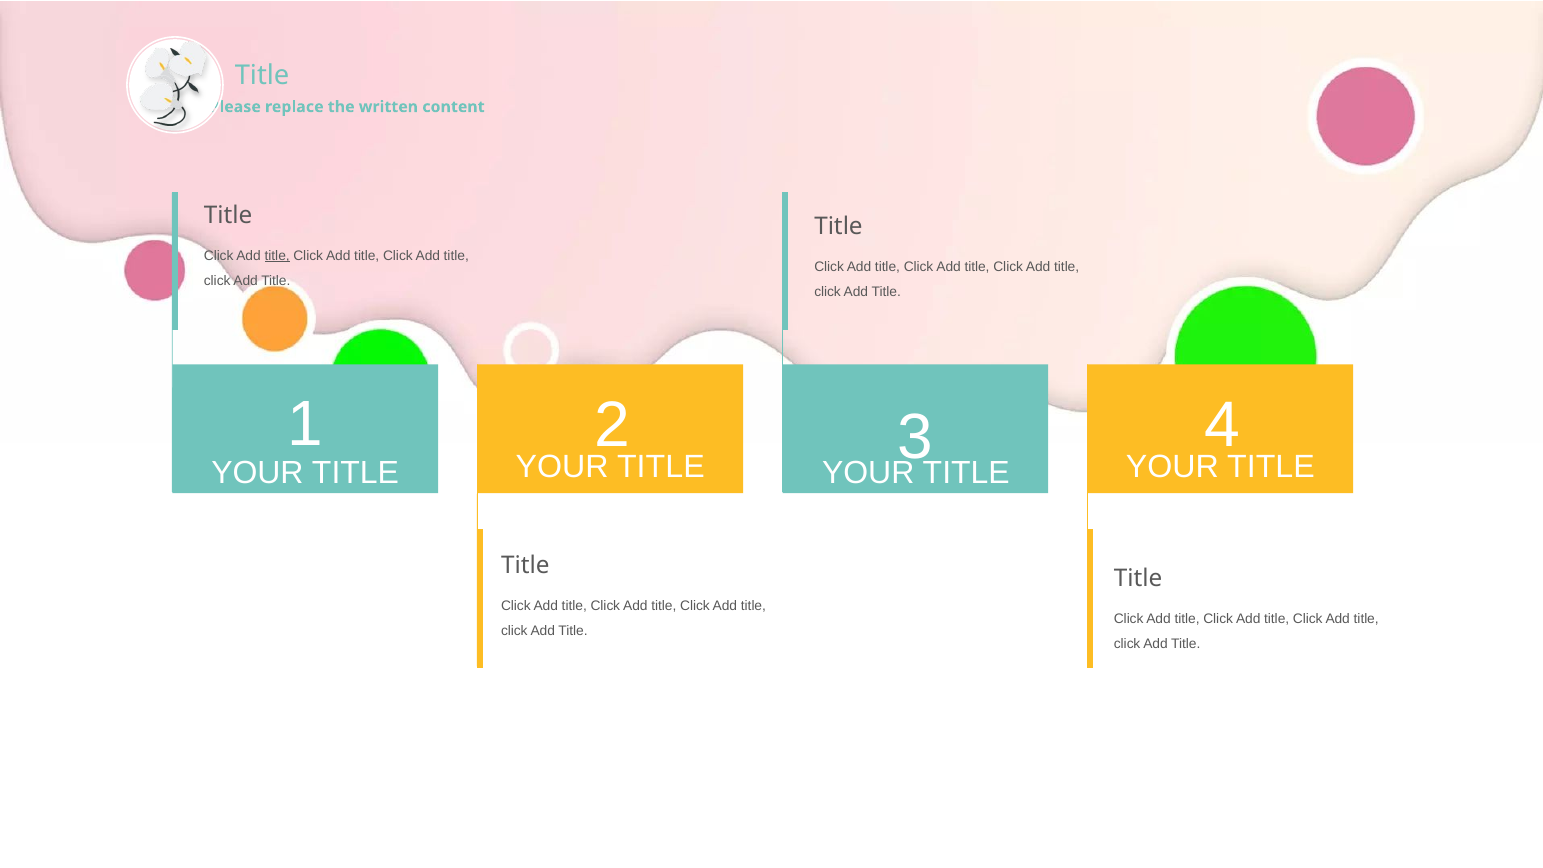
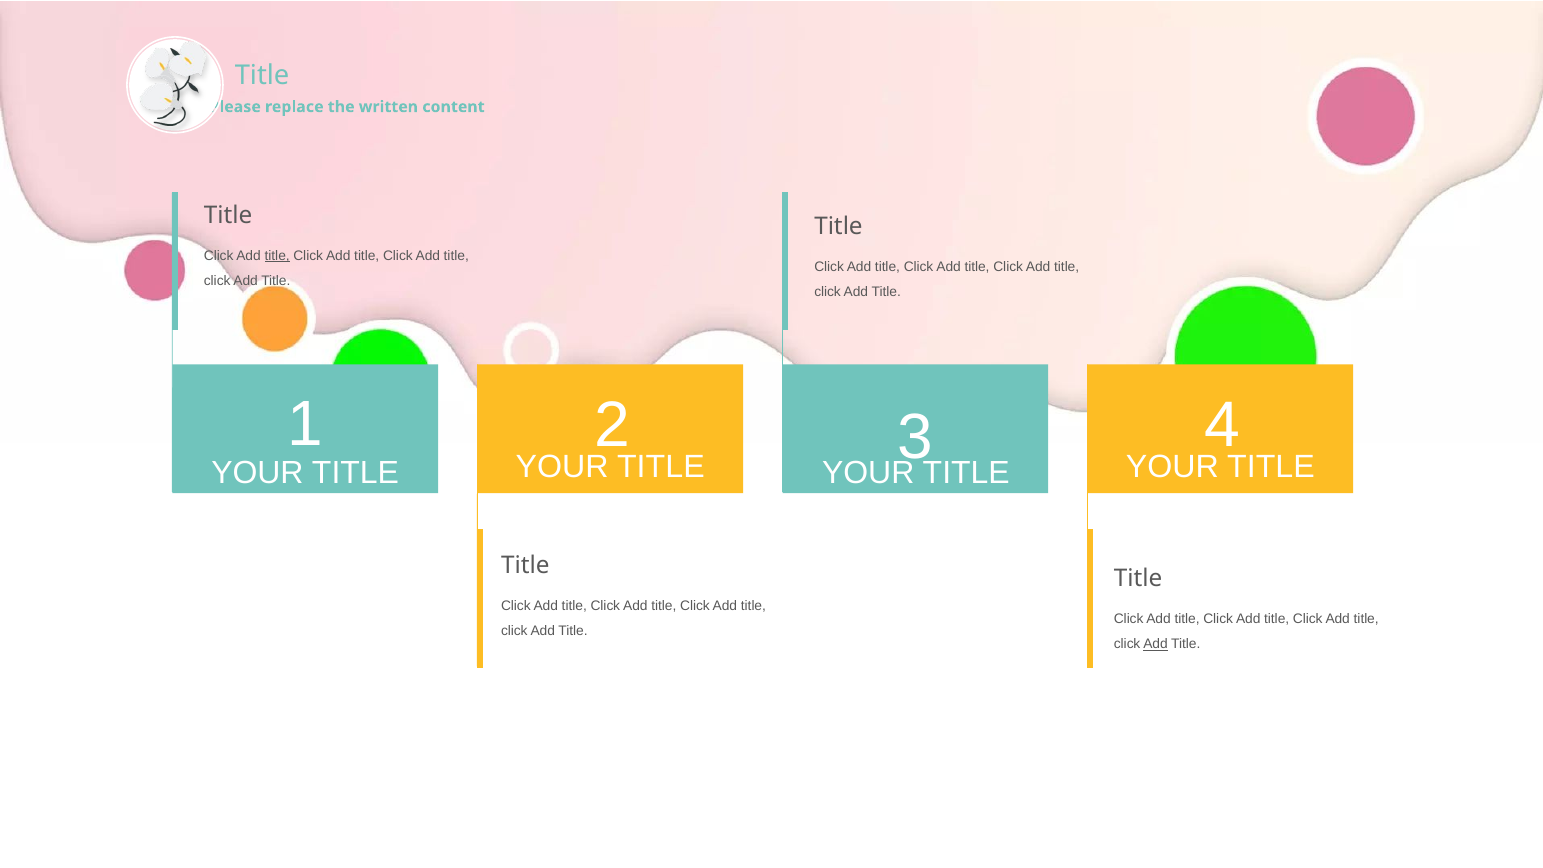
Add underline: none -> present (1156, 644)
